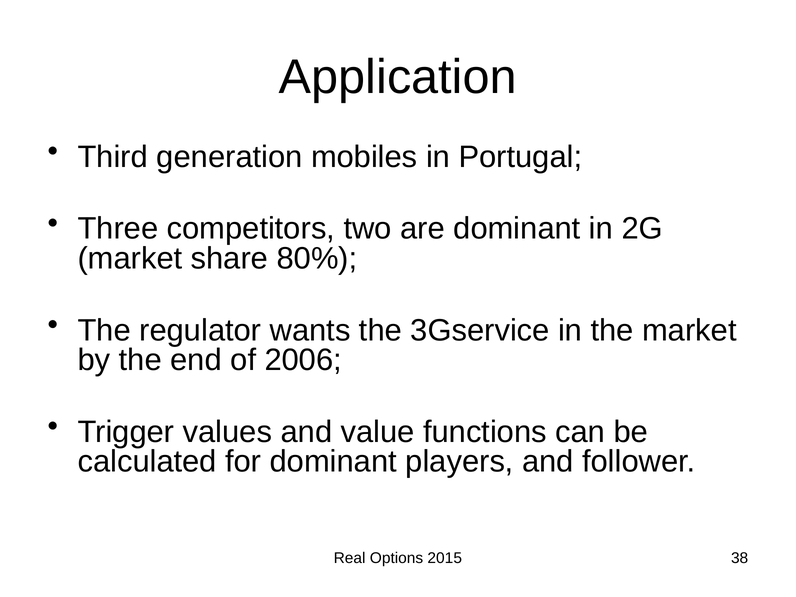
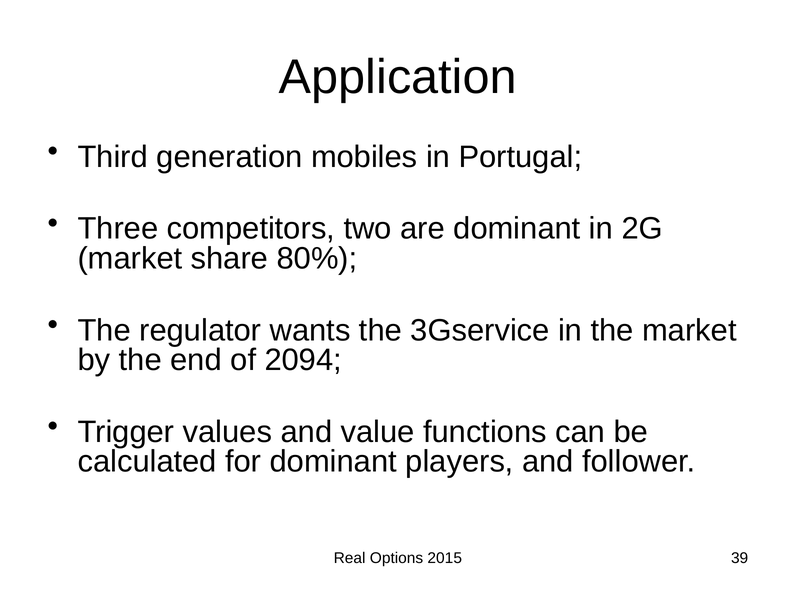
2006: 2006 -> 2094 (303, 360)
38: 38 -> 39 (740, 558)
